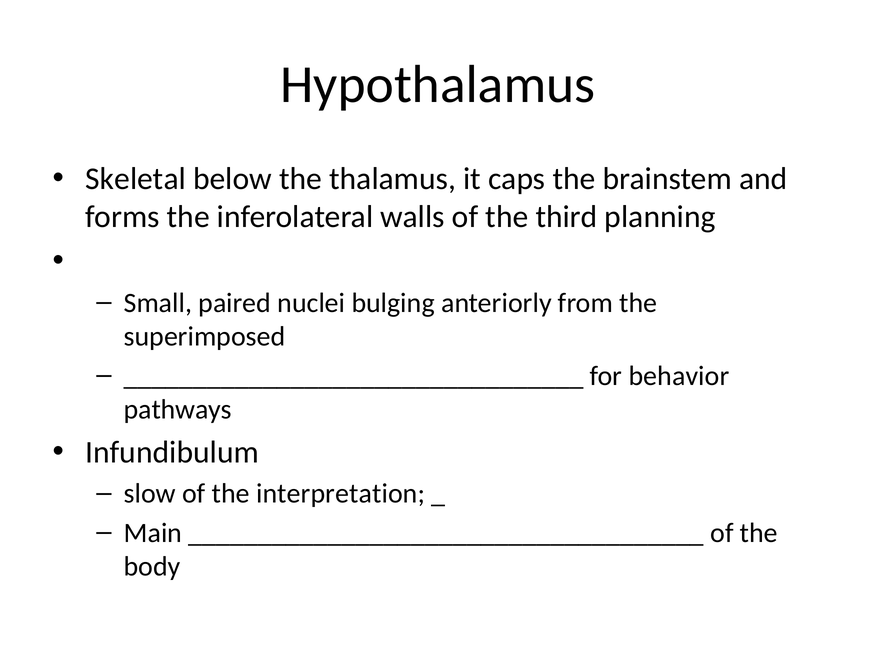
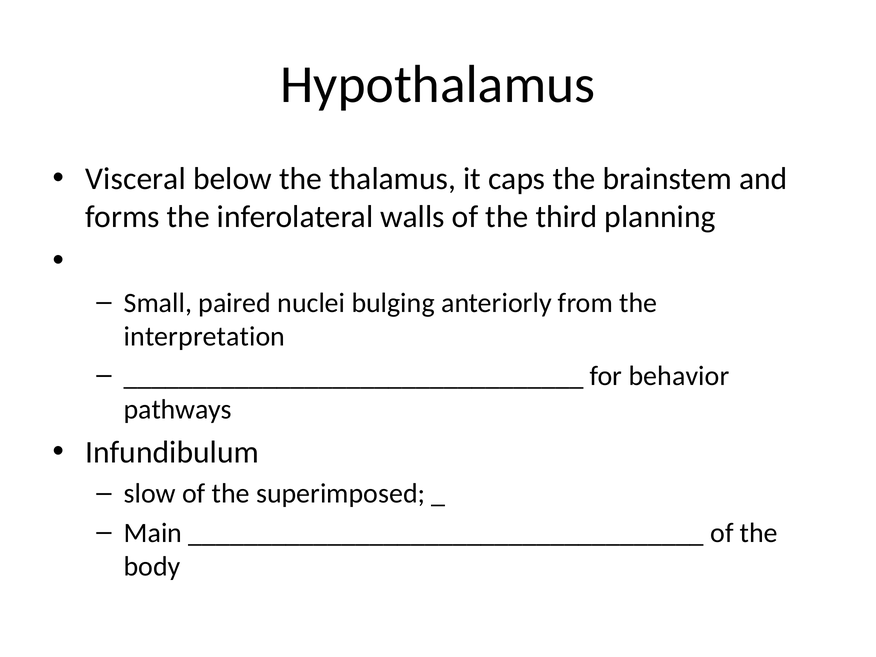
Skeletal: Skeletal -> Visceral (136, 179)
superimposed: superimposed -> interpretation (204, 336)
interpretation: interpretation -> superimposed (341, 494)
